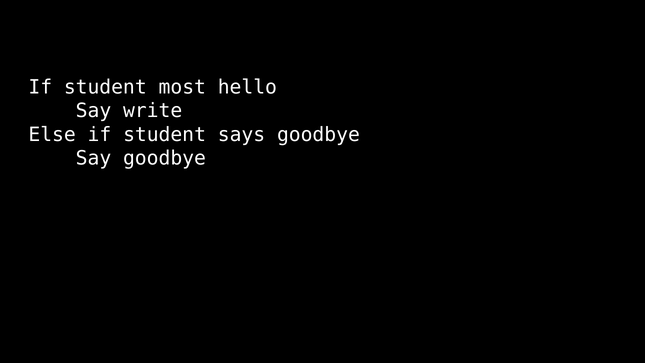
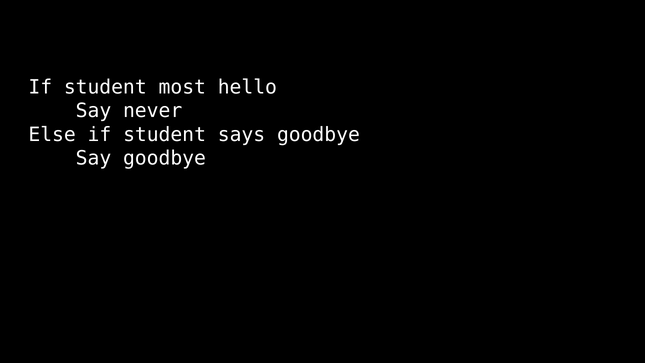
write: write -> never (153, 111)
